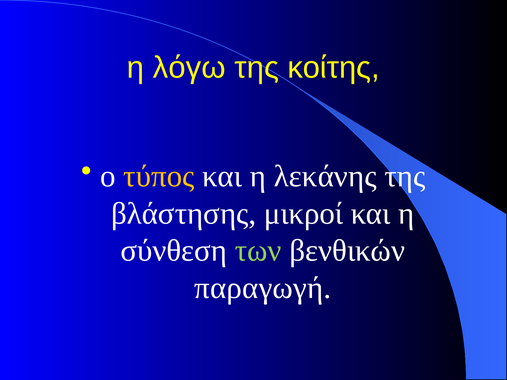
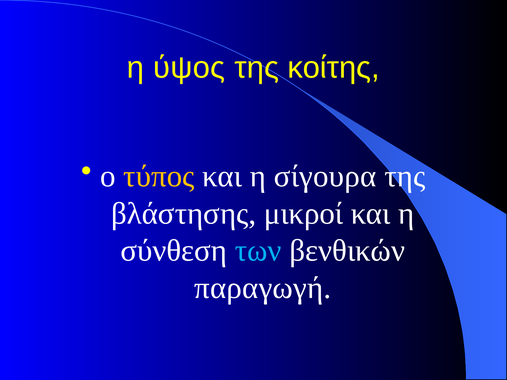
λόγω: λόγω -> ύψος (189, 68)
λεκάνης: λεκάνης -> σίγουρα (325, 177)
των colour: light green -> light blue (258, 251)
